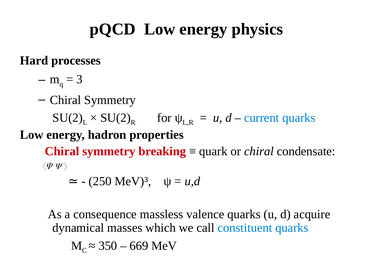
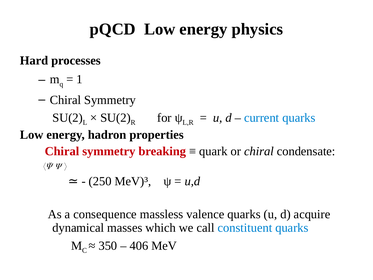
3: 3 -> 1 (79, 79)
669: 669 -> 406 (139, 246)
